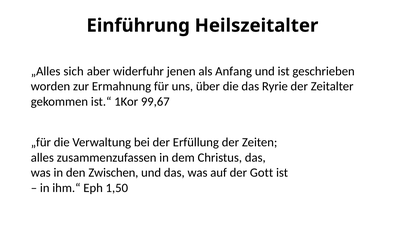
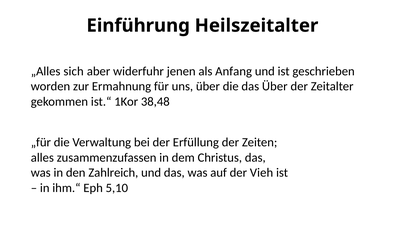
das Ryrie: Ryrie -> Über (275, 86)
99,67: 99,67 -> 38,48 (155, 102)
Zwischen: Zwischen -> Zahlreich (113, 173)
Gott: Gott -> Vieh (262, 173)
1,50: 1,50 -> 5,10 (117, 188)
